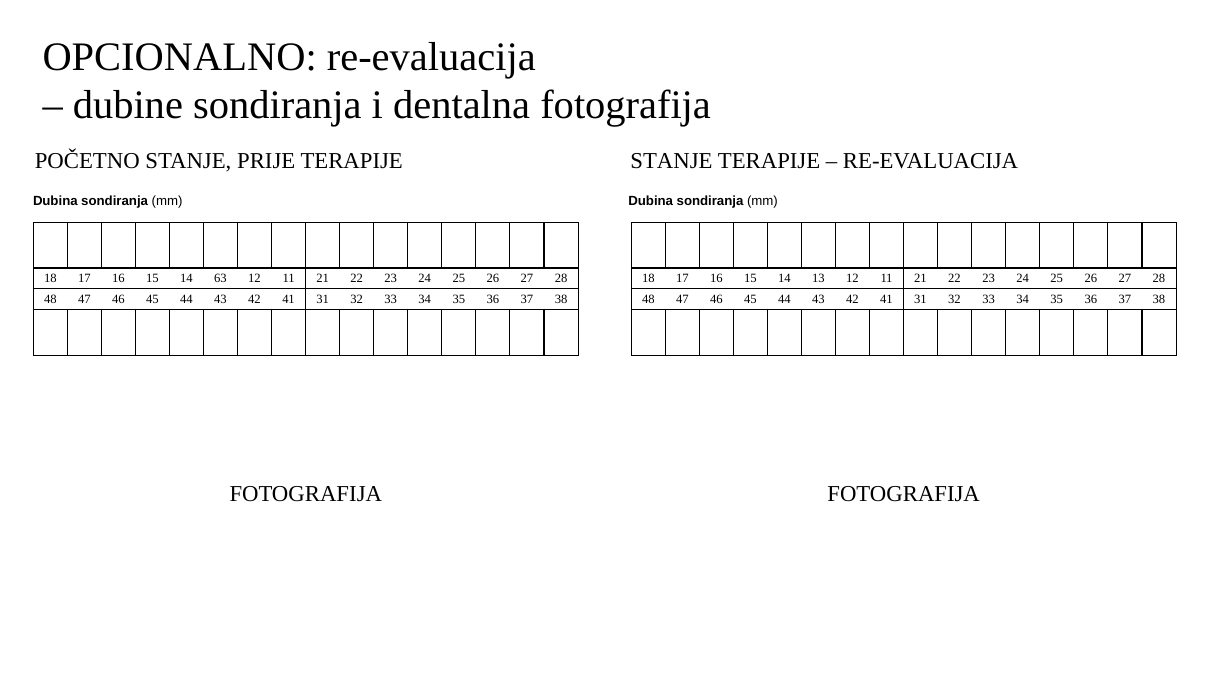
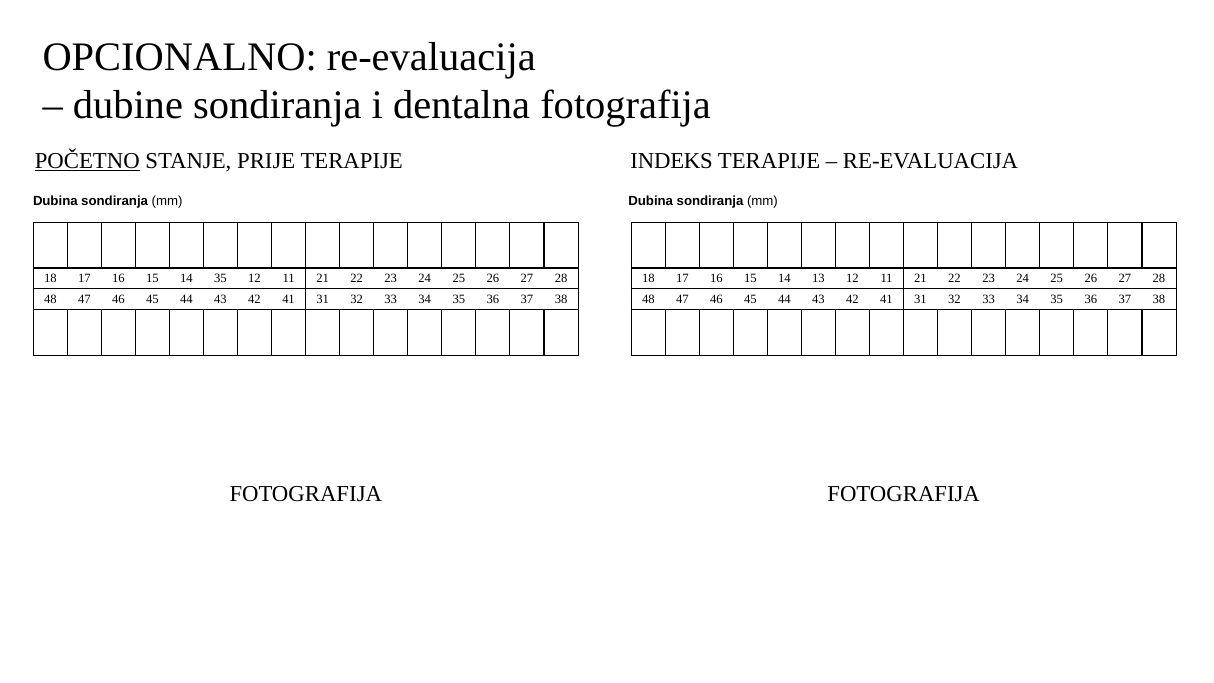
POČETNO underline: none -> present (87, 161)
TERAPIJE STANJE: STANJE -> INDEKS (672, 161)
14 63: 63 -> 35 (221, 278)
